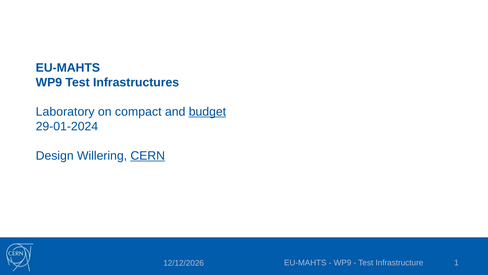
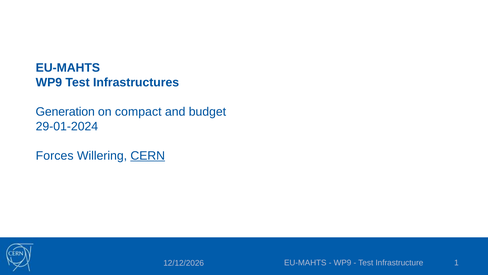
Laboratory: Laboratory -> Generation (65, 112)
budget underline: present -> none (207, 112)
Design: Design -> Forces (55, 156)
